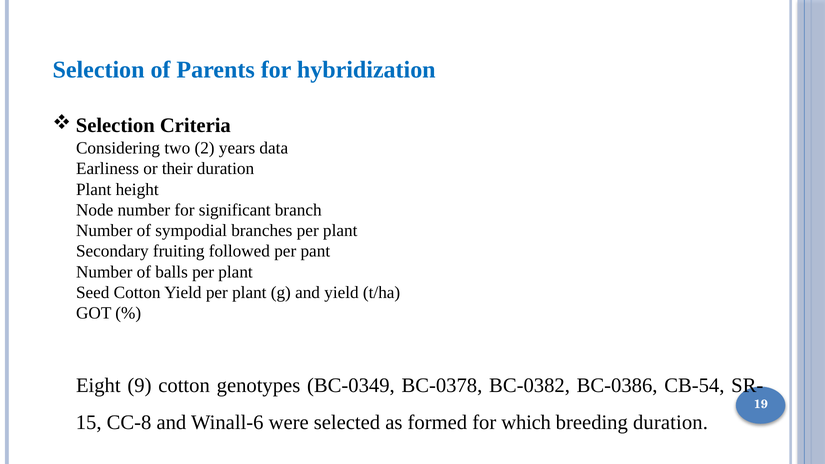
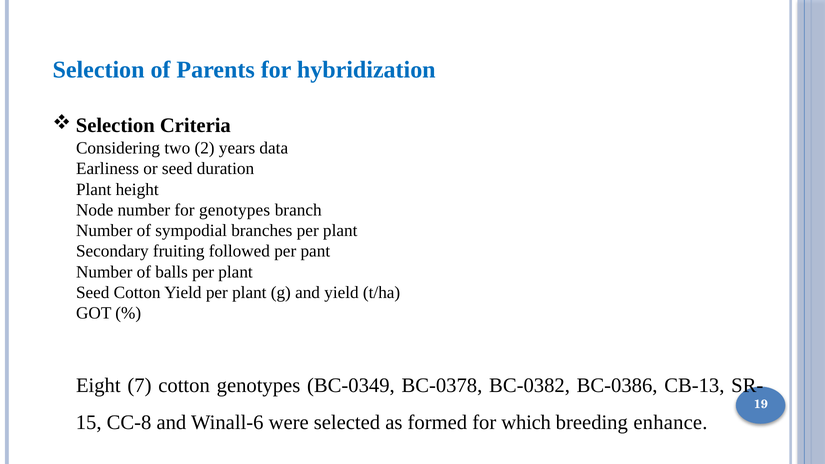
or their: their -> seed (177, 169)
for significant: significant -> genotypes (235, 210)
9: 9 -> 7 (139, 386)
CB-54: CB-54 -> CB-13 (694, 386)
breeding duration: duration -> enhance (670, 423)
